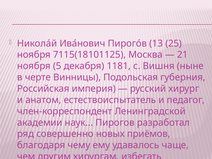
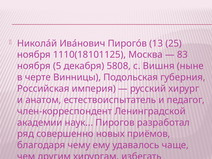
7115(18101125: 7115(18101125 -> 1110(18101125 (89, 55)
21: 21 -> 83 (182, 55)
1181: 1181 -> 5808 (119, 66)
